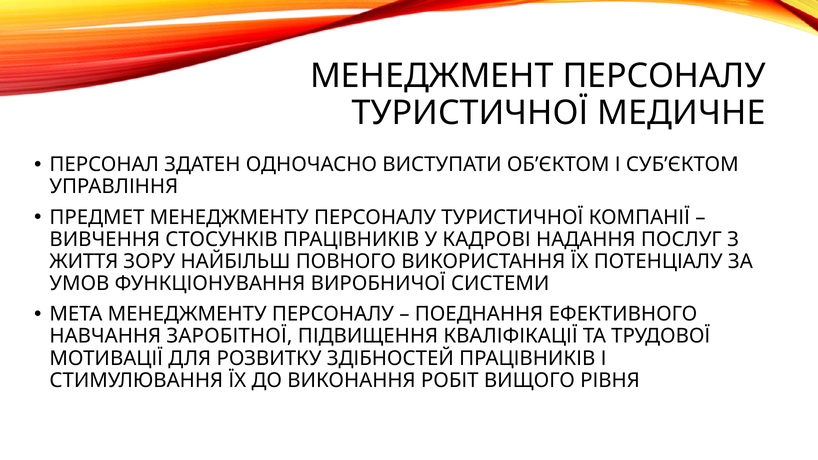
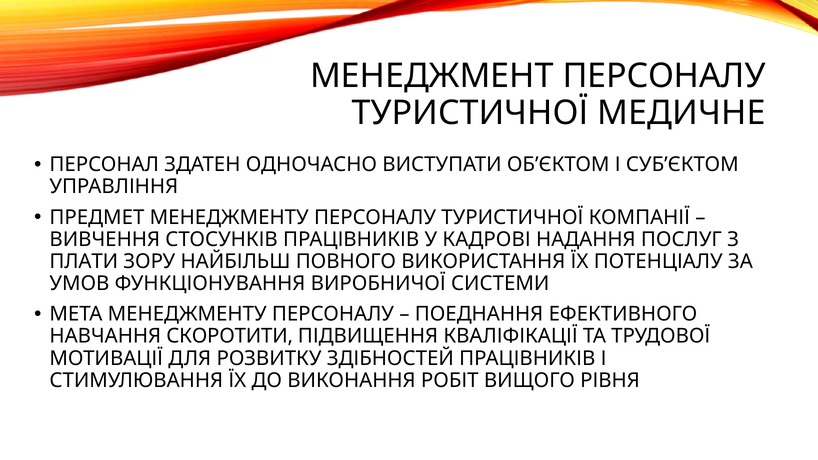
ЖИТТЯ: ЖИТТЯ -> ПЛАТИ (84, 262)
ЗАРОБІТНОЇ: ЗАРОБІТНОЇ -> СКОРОТИТИ (230, 336)
